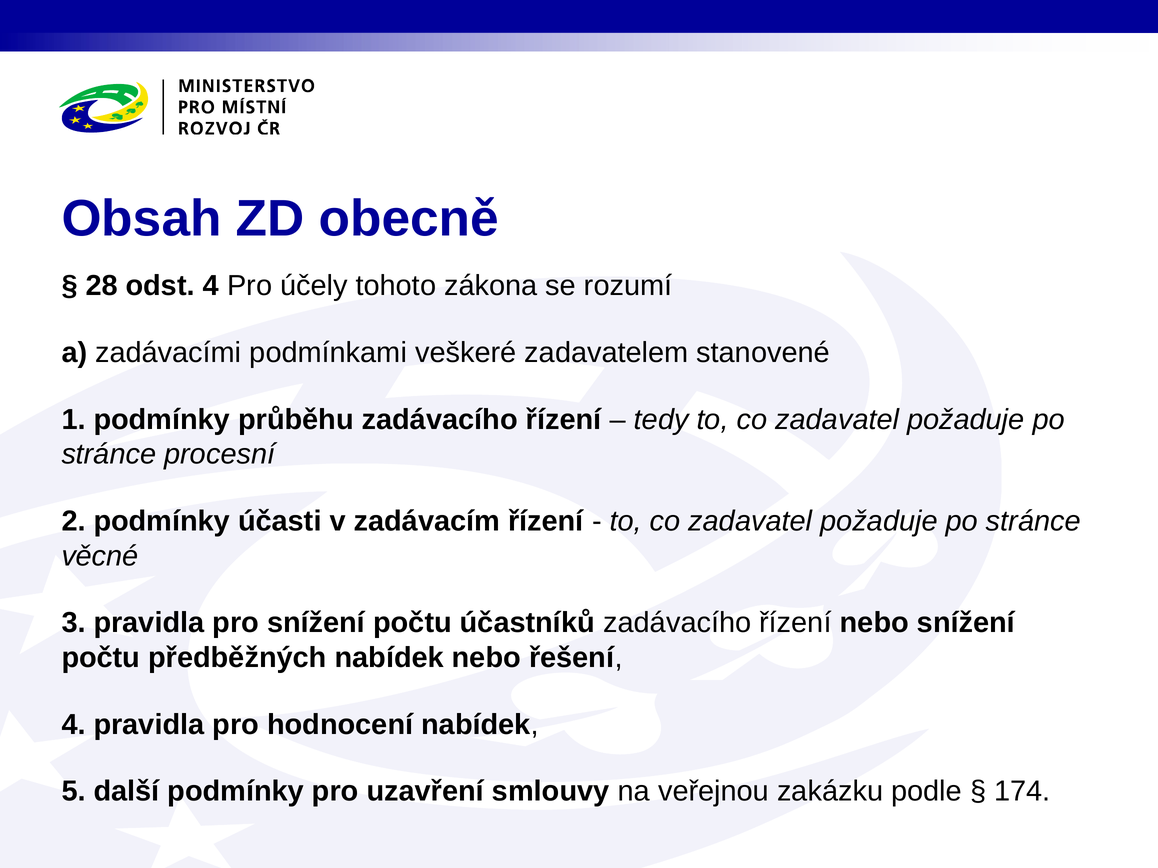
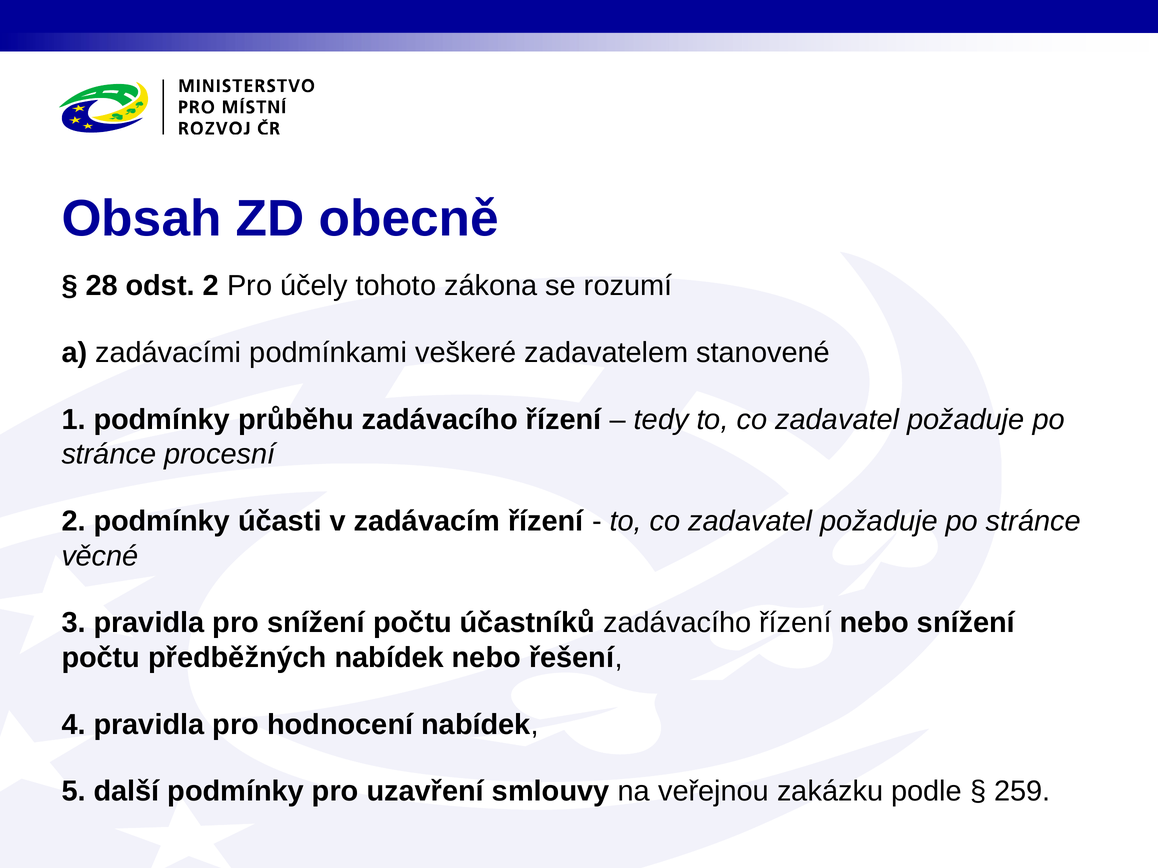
odst 4: 4 -> 2 (211, 286)
174: 174 -> 259 (1022, 792)
